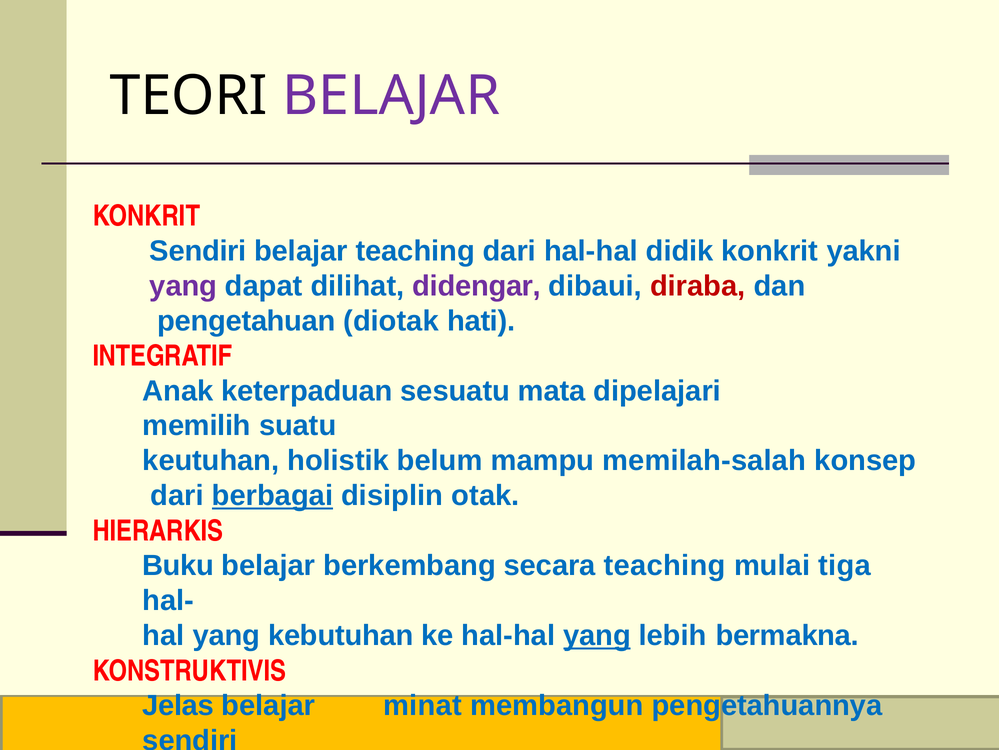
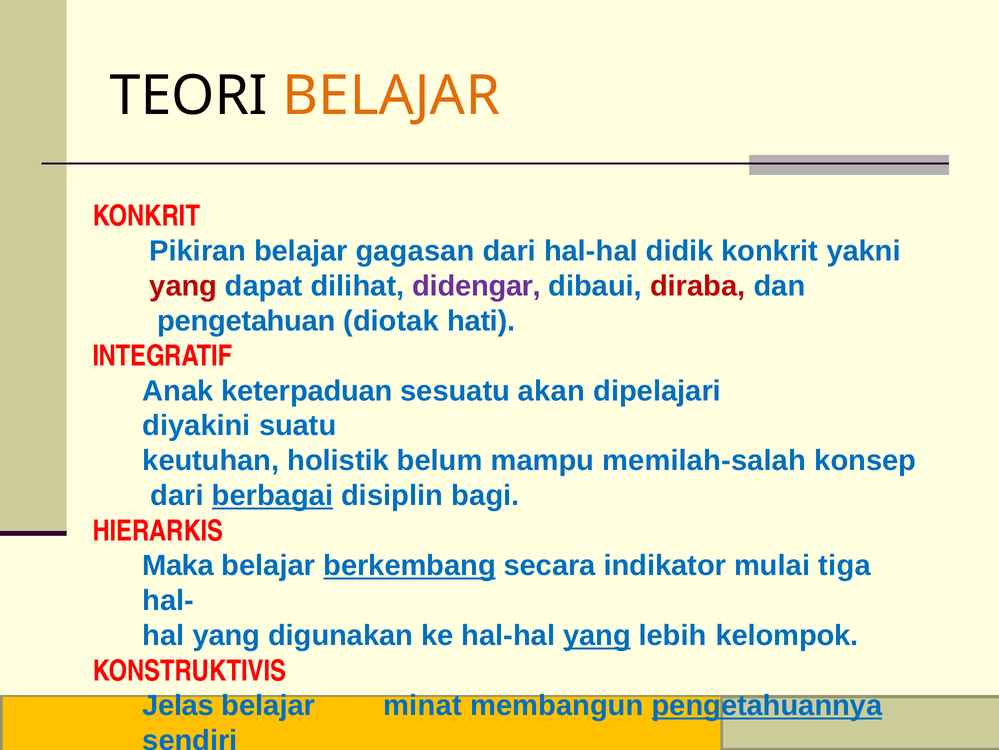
BELAJAR colour: purple -> orange (391, 96)
Sendiri: Sendiri -> Pikiran (198, 251)
belajar teaching: teaching -> gagasan (415, 251)
yang colour: purple -> red (183, 286)
mata: mata -> akan (551, 391)
memilih: memilih -> diyakini (196, 425)
otak: otak -> bagi (486, 495)
Buku: Buku -> Maka (178, 565)
berkembang underline: none -> present (410, 565)
secara teaching: teaching -> indikator (665, 565)
kebutuhan: kebutuhan -> digunakan (341, 635)
bermakna: bermakna -> kelompok (787, 635)
pengetahuannya underline: none -> present (767, 705)
